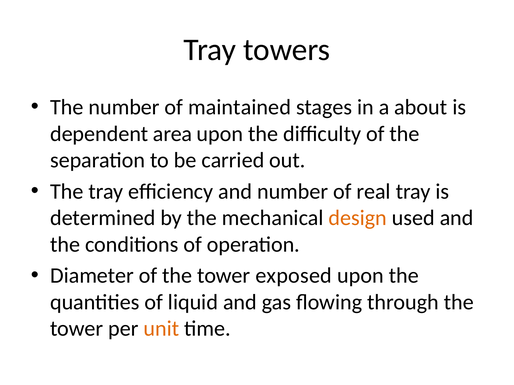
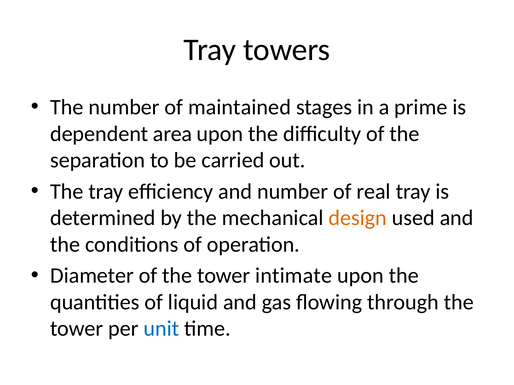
about: about -> prime (421, 107)
exposed: exposed -> intimate (294, 276)
unit colour: orange -> blue (161, 329)
